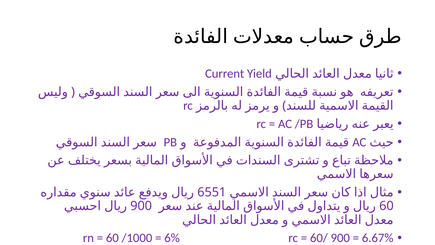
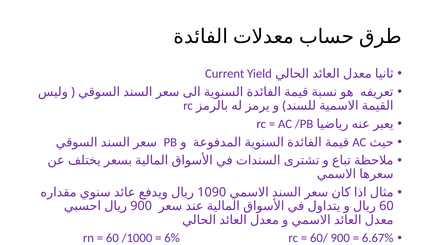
6551: 6551 -> 1090 (212, 192)
